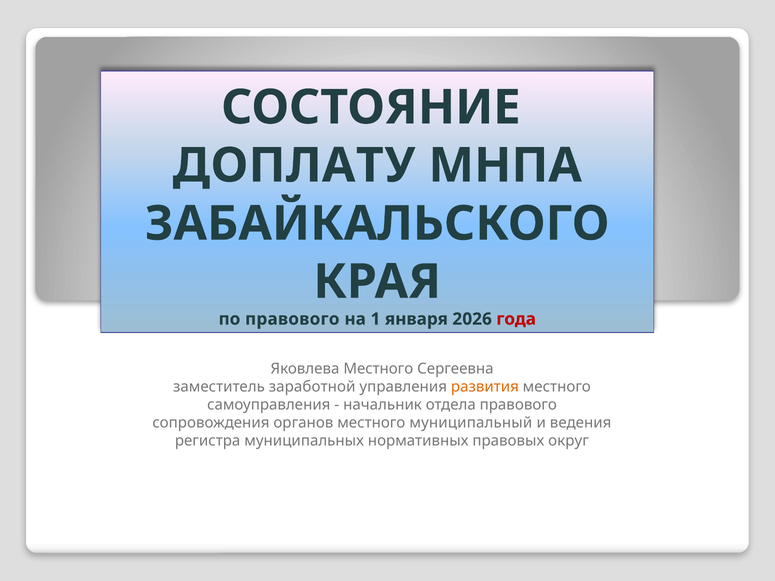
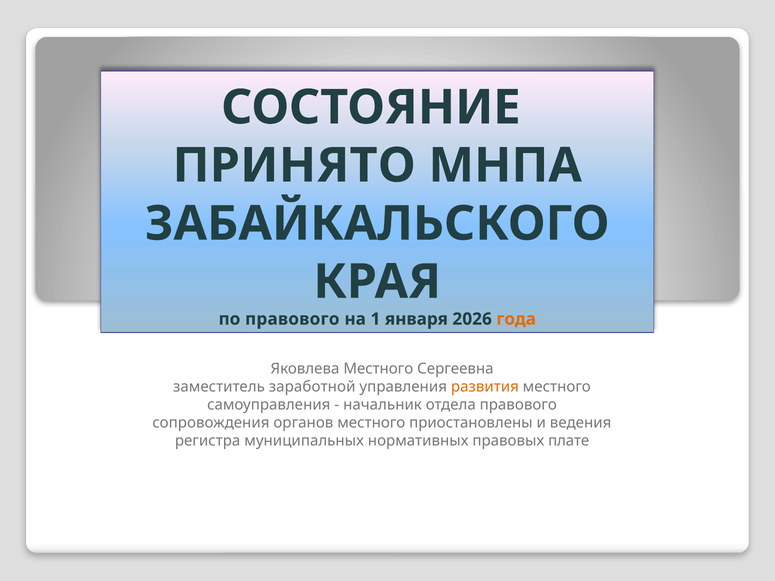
ДОПЛАТУ: ДОПЛАТУ -> ПРИНЯТО (294, 166)
года colour: red -> orange (516, 319)
муниципальный: муниципальный -> приостановлены (471, 423)
округ: округ -> плате (569, 441)
